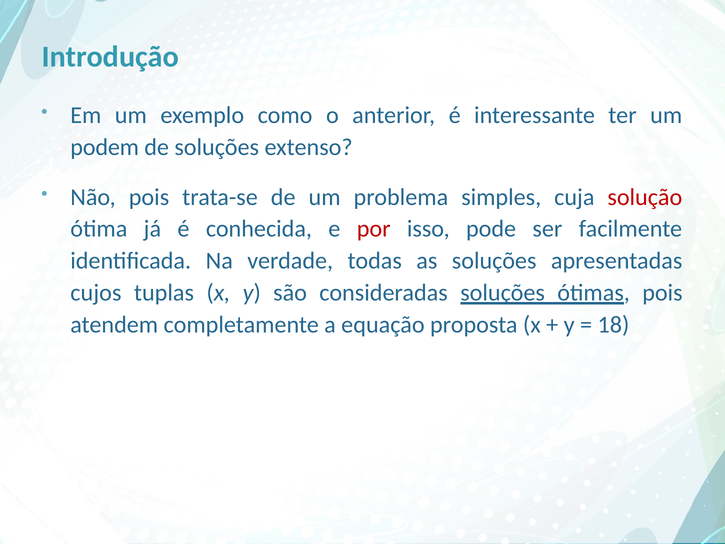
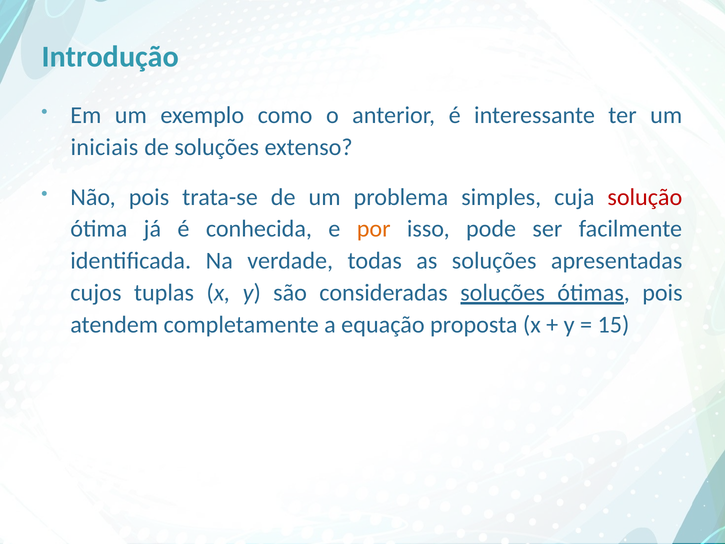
podem: podem -> iniciais (104, 147)
por colour: red -> orange (374, 229)
18: 18 -> 15 (613, 325)
